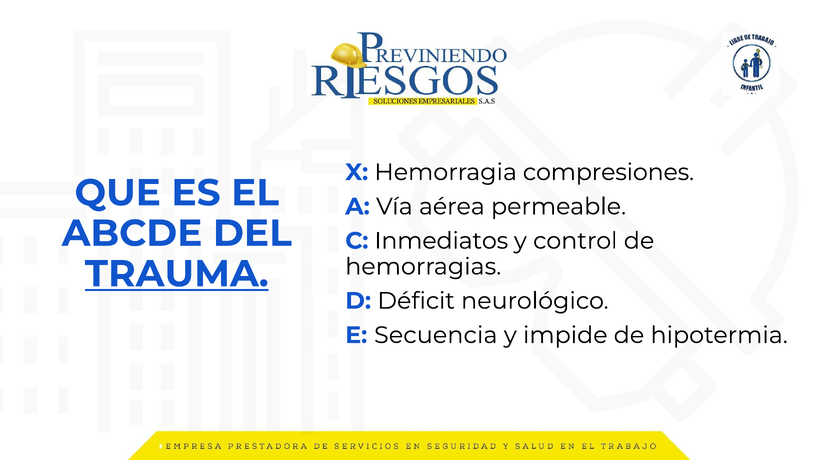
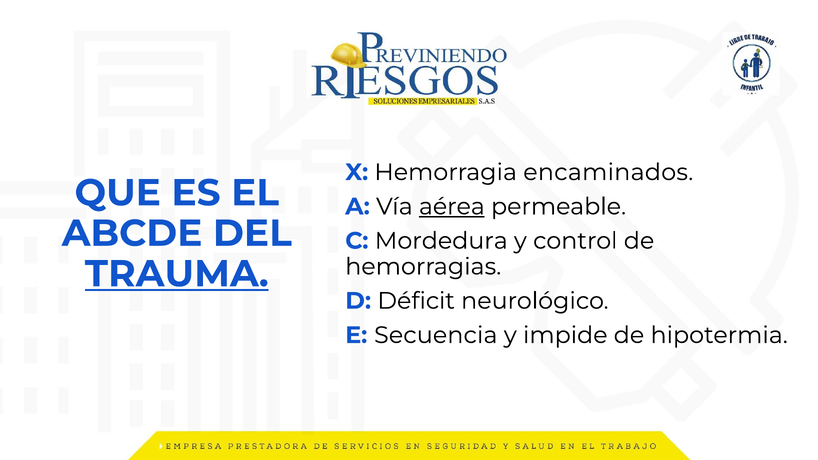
compresiones: compresiones -> encaminados (608, 172)
aérea underline: none -> present (452, 207)
Inmediatos: Inmediatos -> Mordedura (441, 241)
